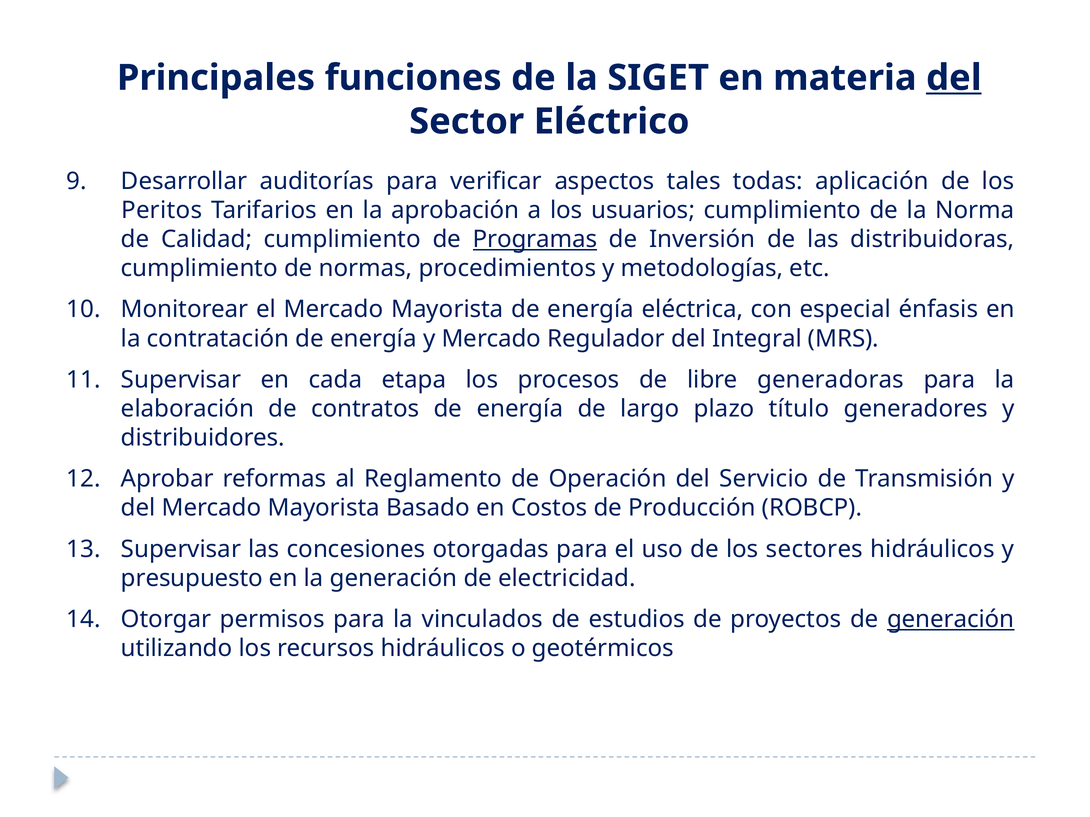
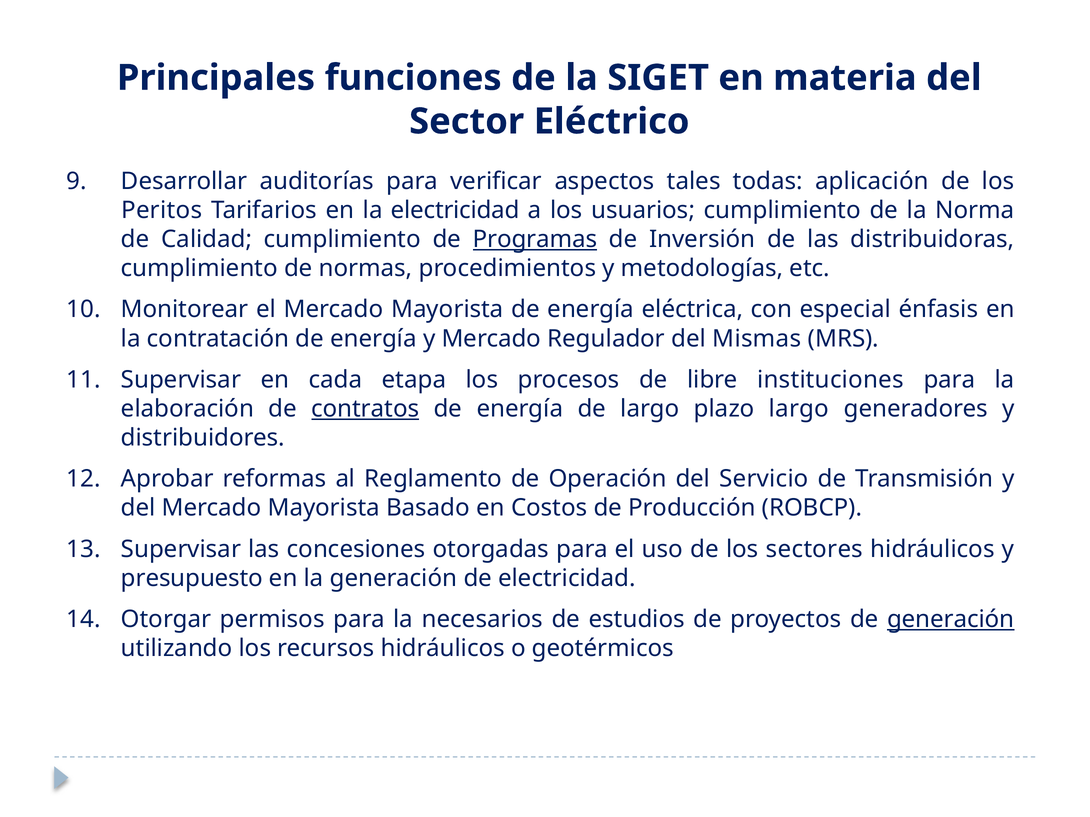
del underline: present -> none (954, 78)
la aprobación: aprobación -> electricidad (455, 210)
Integral: Integral -> Mismas (757, 339)
generadoras: generadoras -> instituciones (831, 380)
contratos underline: none -> present (365, 409)
plazo título: título -> largo (799, 409)
vinculados: vinculados -> necesarios (482, 620)
